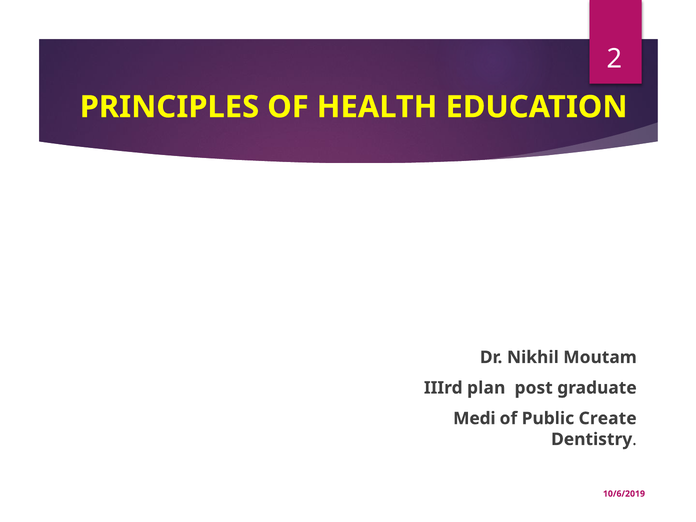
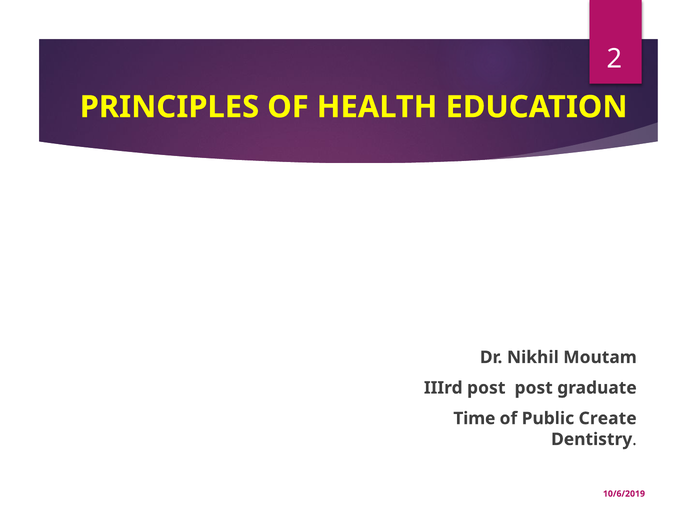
IIIrd plan: plan -> post (486, 388)
Medi: Medi -> Time (474, 418)
